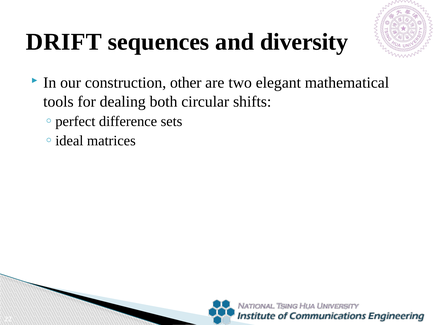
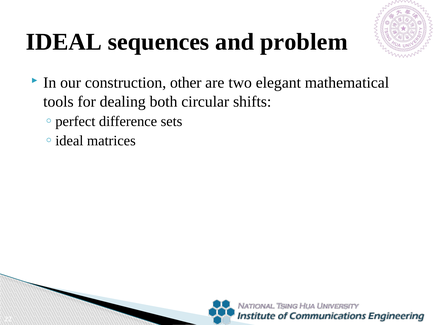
DRIFT: DRIFT -> IDEAL (64, 42)
diversity: diversity -> problem (304, 42)
